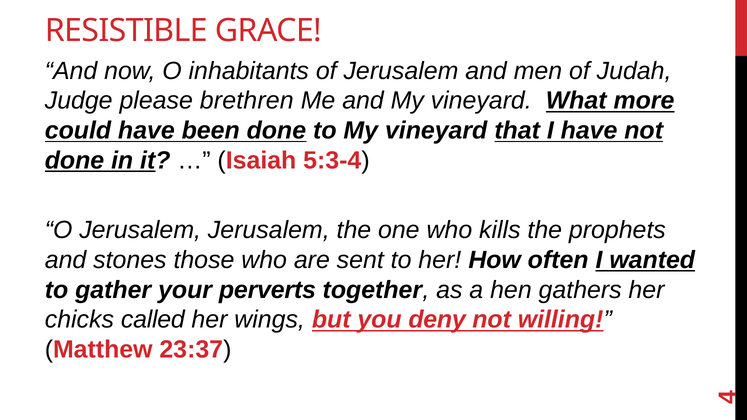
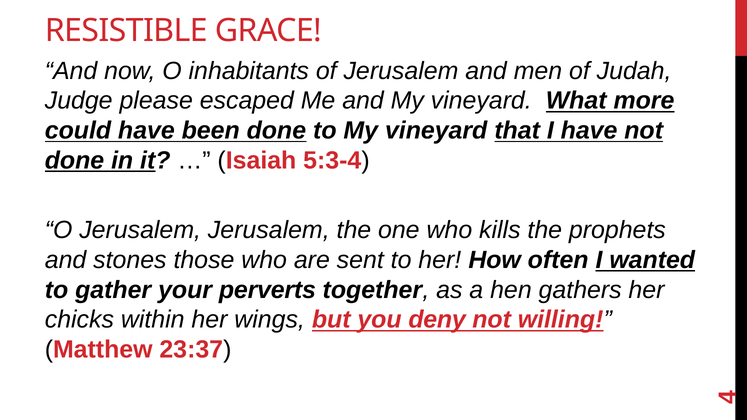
brethren: brethren -> escaped (247, 101)
called: called -> within (153, 320)
